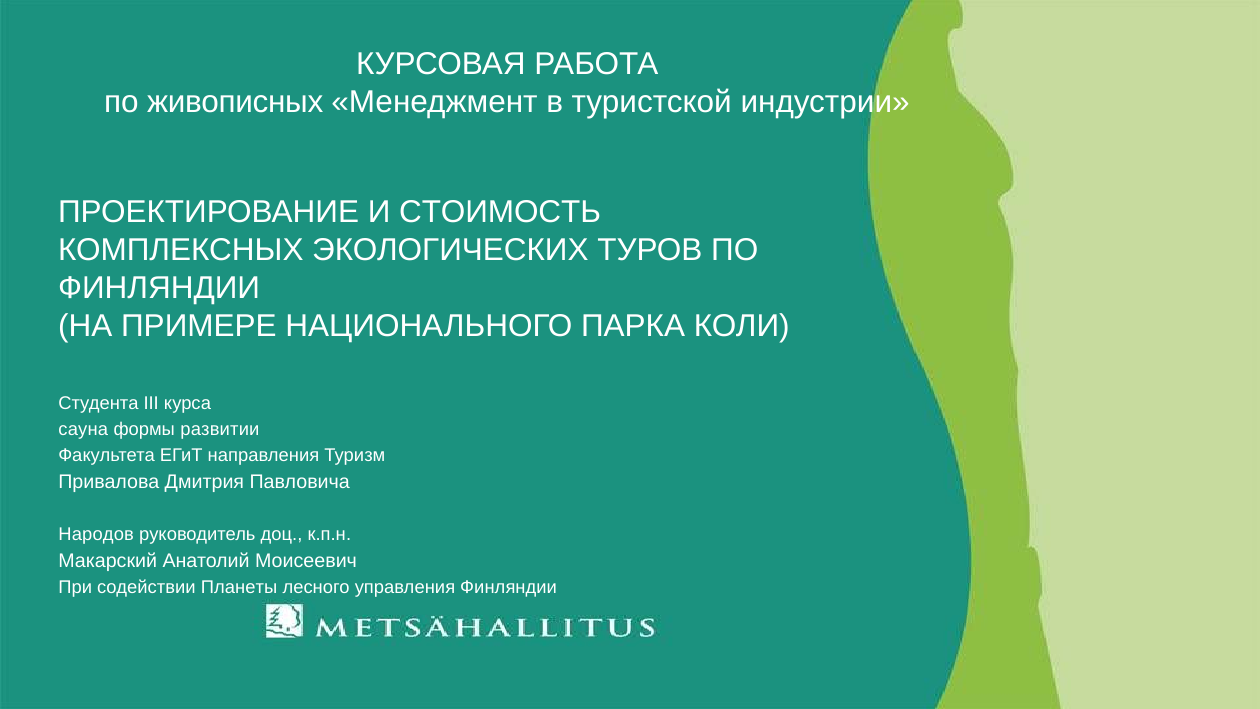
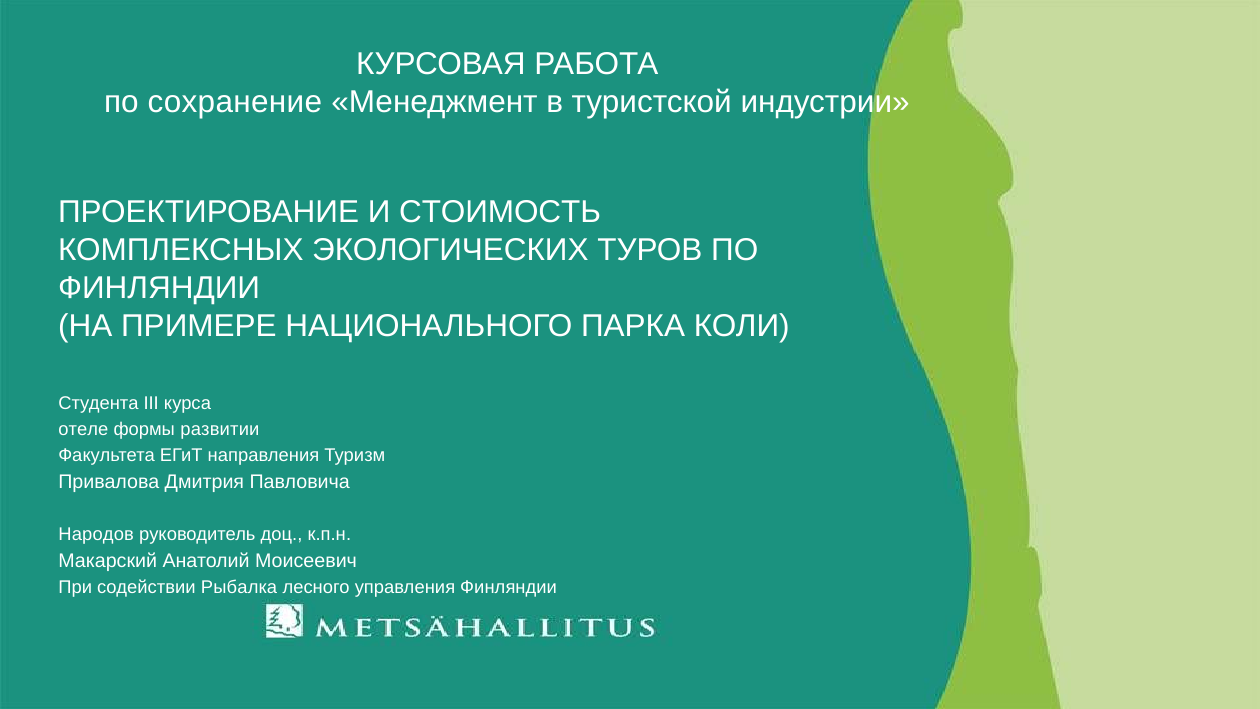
живописных: живописных -> сохранение (235, 102)
сауна: сауна -> отеле (83, 429)
Планеты: Планеты -> Рыбалка (239, 587)
